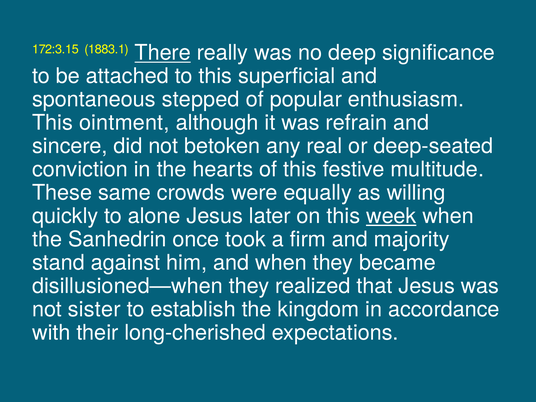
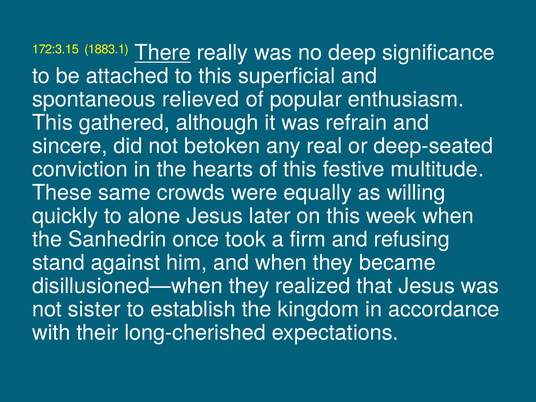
stepped: stepped -> relieved (201, 100)
ointment: ointment -> gathered (124, 123)
week underline: present -> none (391, 216)
majority: majority -> refusing (412, 239)
